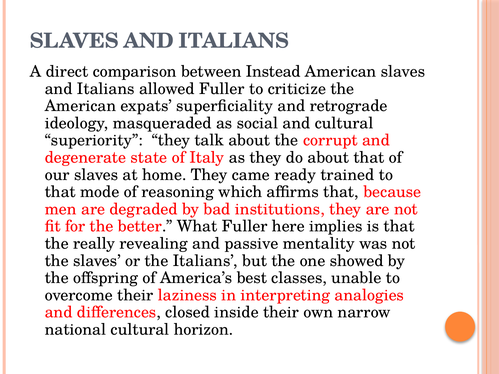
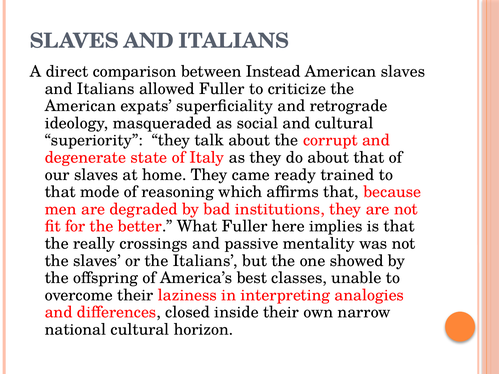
revealing: revealing -> crossings (154, 244)
